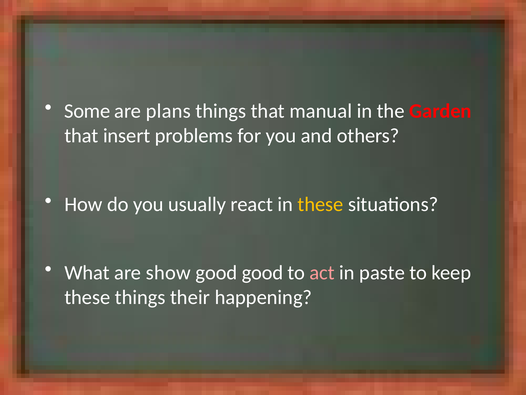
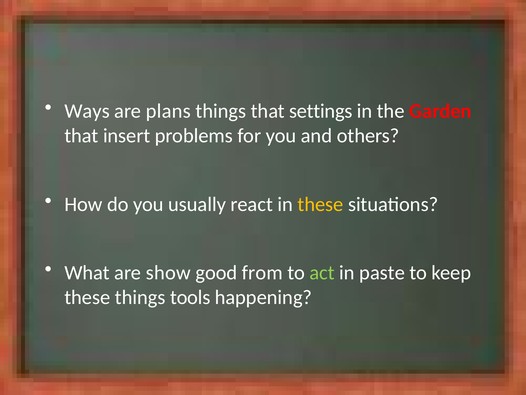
Some: Some -> Ways (87, 111)
manual: manual -> settings (321, 111)
good good: good -> from (262, 272)
act colour: pink -> light green (322, 272)
their: their -> tools (190, 297)
